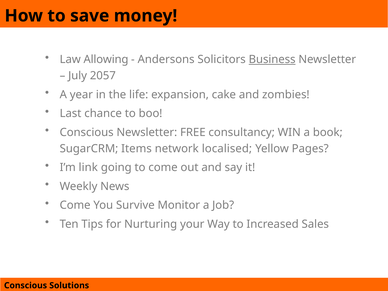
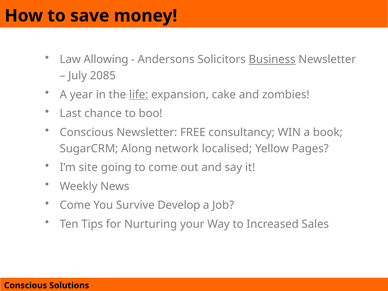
2057: 2057 -> 2085 (103, 76)
life underline: none -> present (139, 95)
Items: Items -> Along (137, 149)
link: link -> site (88, 167)
Monitor: Monitor -> Develop (179, 205)
